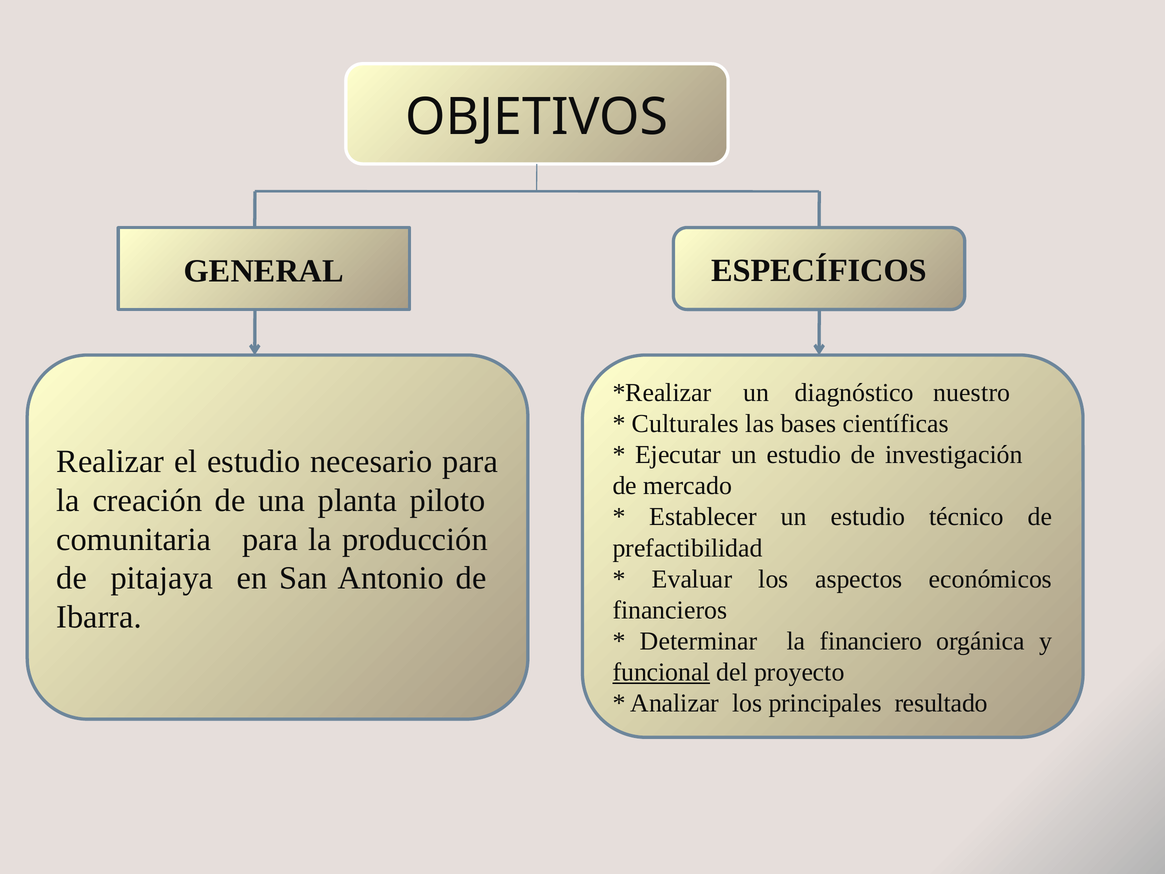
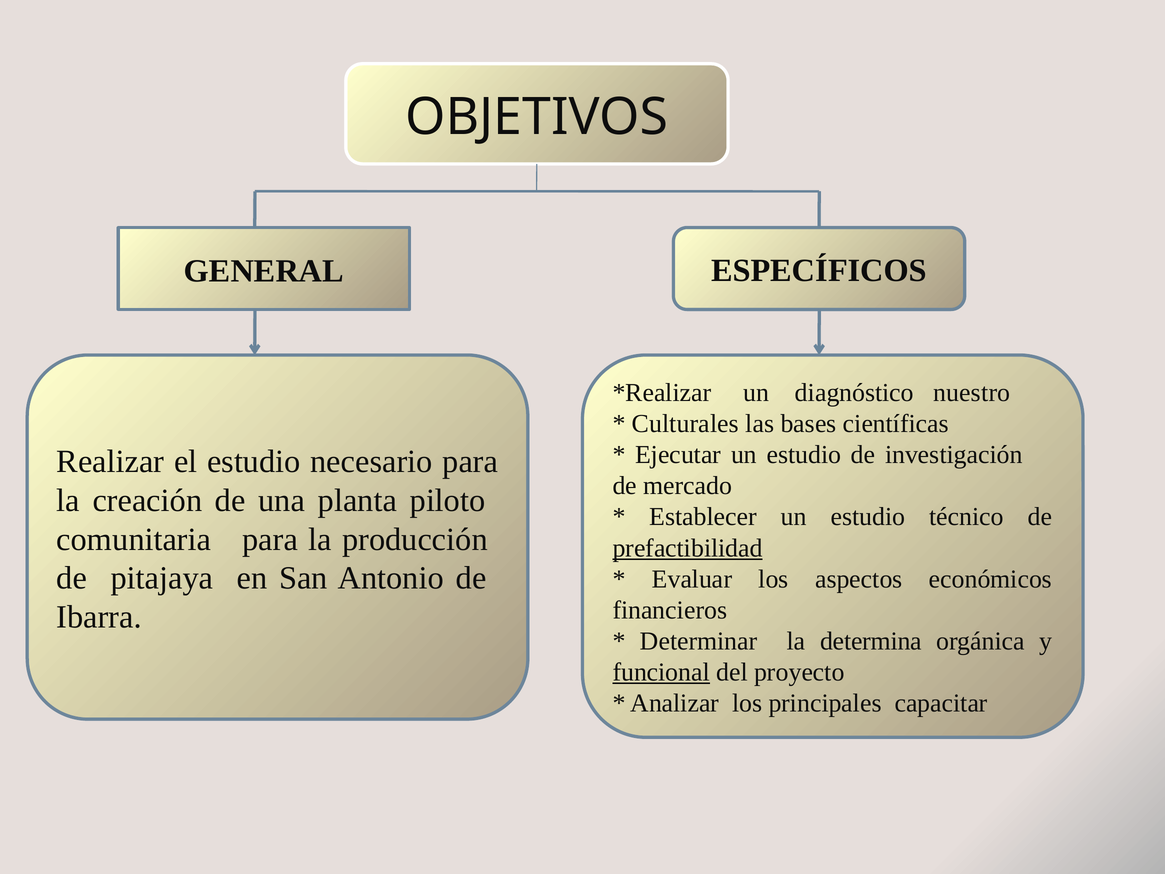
prefactibilidad underline: none -> present (688, 548)
financiero: financiero -> determina (871, 641)
resultado: resultado -> capacitar (941, 703)
